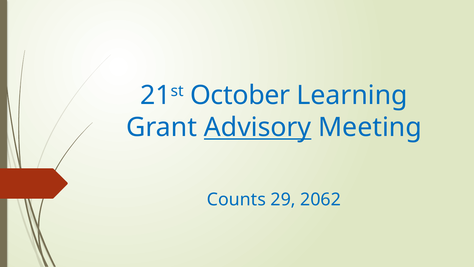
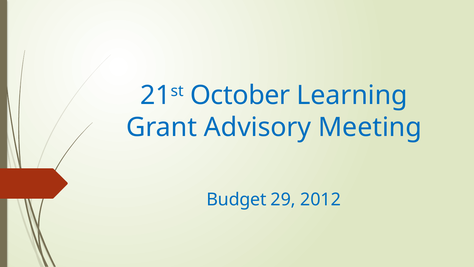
Advisory underline: present -> none (258, 127)
Counts: Counts -> Budget (237, 199)
2062: 2062 -> 2012 (321, 199)
